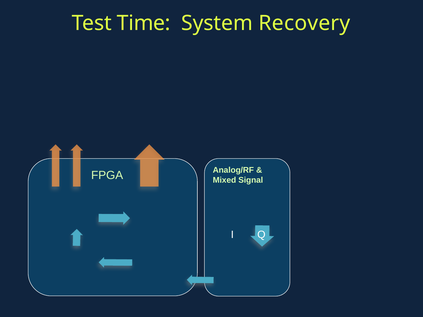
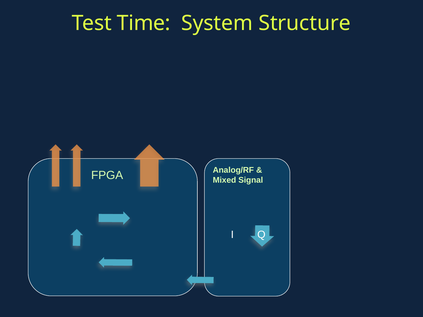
Recovery: Recovery -> Structure (305, 23)
